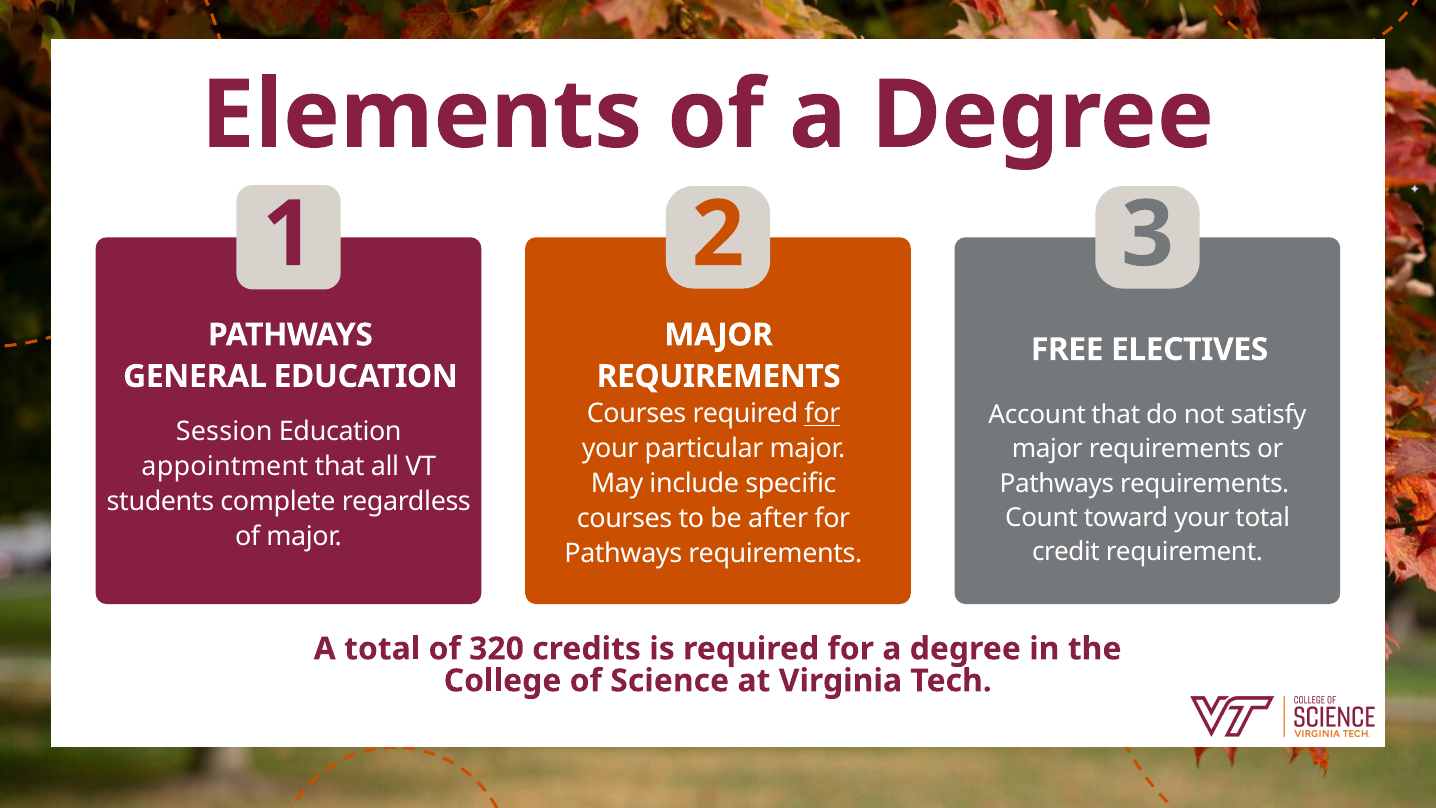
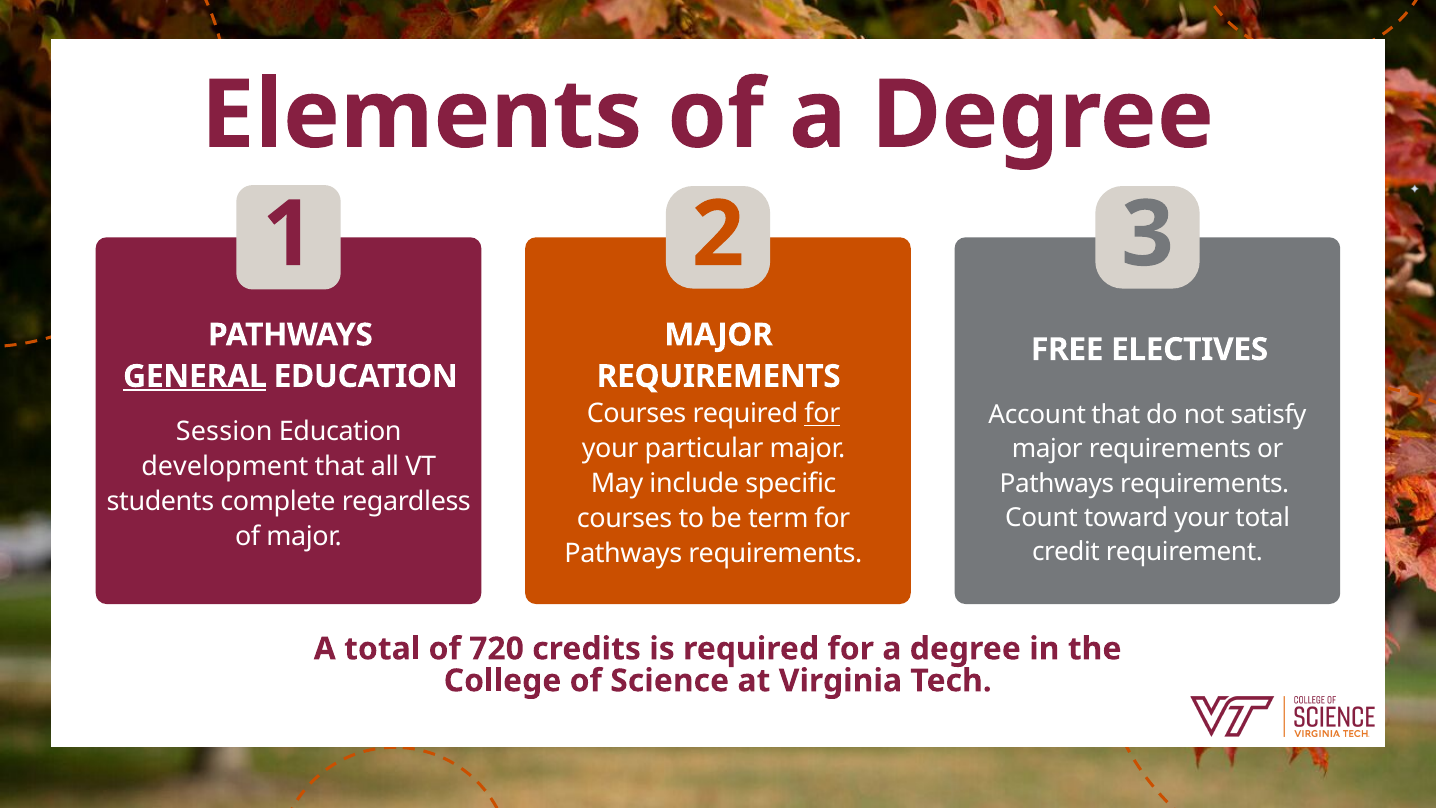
GENERAL underline: none -> present (195, 376)
appointment: appointment -> development (225, 466)
after: after -> term (778, 519)
320: 320 -> 720 (497, 649)
